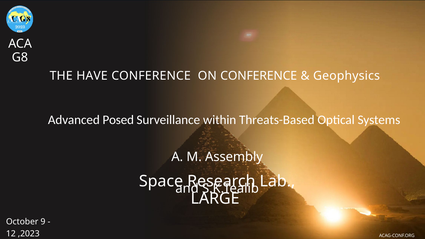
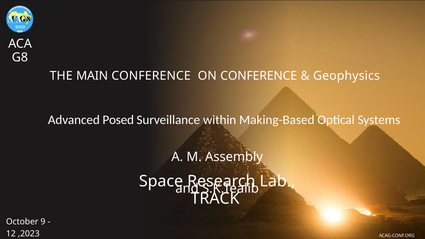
HAVE: HAVE -> MAIN (92, 76)
Threats-Based: Threats-Based -> Making-Based (277, 120)
LARGE: LARGE -> TRACK (215, 199)
